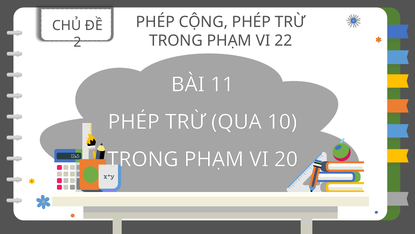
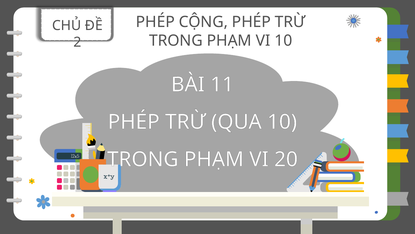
VI 22: 22 -> 10 (283, 40)
